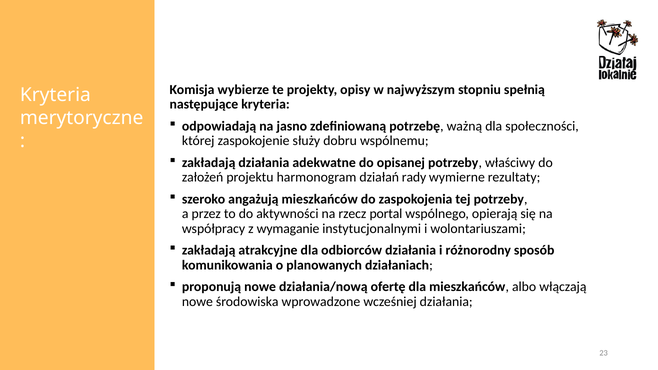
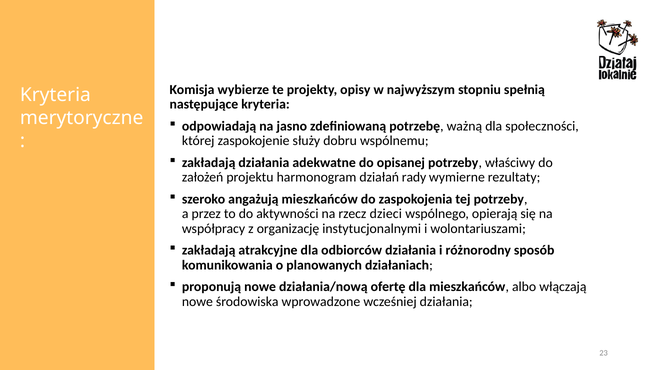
portal: portal -> dzieci (386, 214)
wymaganie: wymaganie -> organizację (288, 229)
